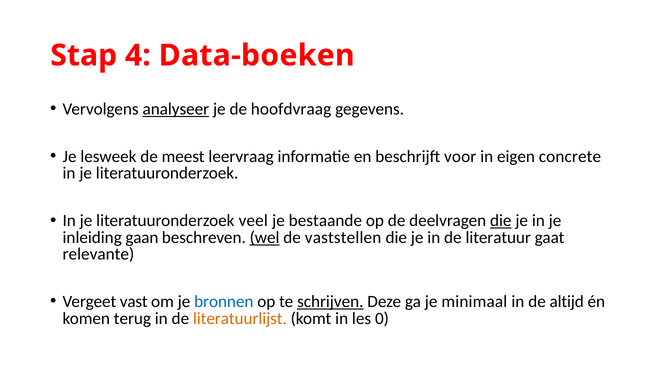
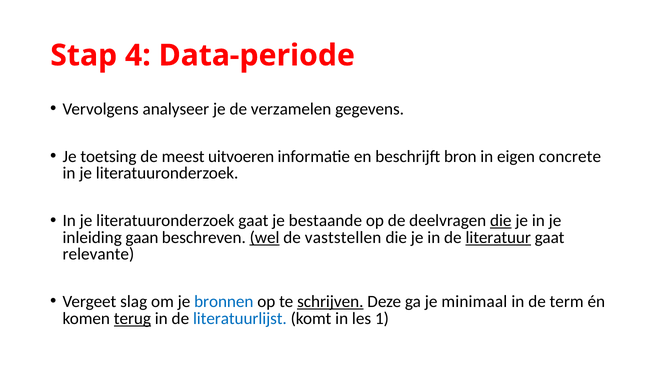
Data-boeken: Data-boeken -> Data-periode (257, 55)
analyseer underline: present -> none (176, 109)
hoofdvraag: hoofdvraag -> verzamelen (291, 109)
lesweek: lesweek -> toetsing (108, 156)
leervraag: leervraag -> uitvoeren (241, 156)
voor: voor -> bron (460, 156)
literatuuronderzoek veel: veel -> gaat (253, 221)
literatuur underline: none -> present (498, 237)
vast: vast -> slag (134, 301)
altijd: altijd -> term (567, 301)
terug underline: none -> present (132, 318)
literatuurlijst colour: orange -> blue (240, 318)
0: 0 -> 1 (382, 318)
